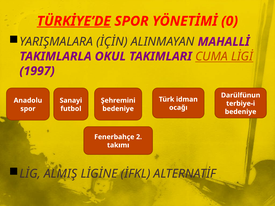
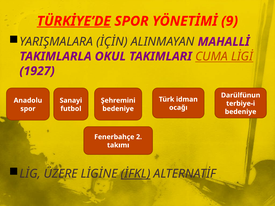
0: 0 -> 9 (230, 21)
1997: 1997 -> 1927 (37, 71)
ALMIŞ: ALMIŞ -> ÜZERE (61, 174)
İFKL underline: none -> present (136, 174)
